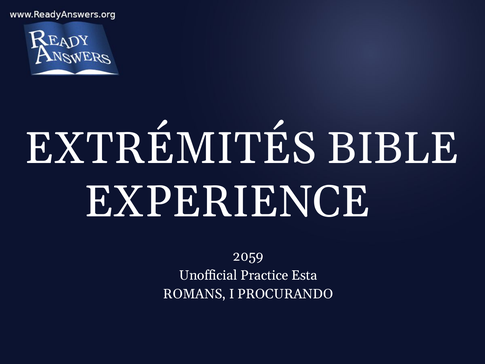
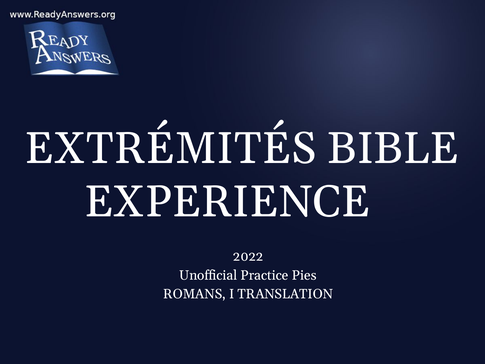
2059: 2059 -> 2022 (248, 256)
Esta: Esta -> Pies (304, 275)
PROCURANDO: PROCURANDO -> TRANSLATION (285, 294)
